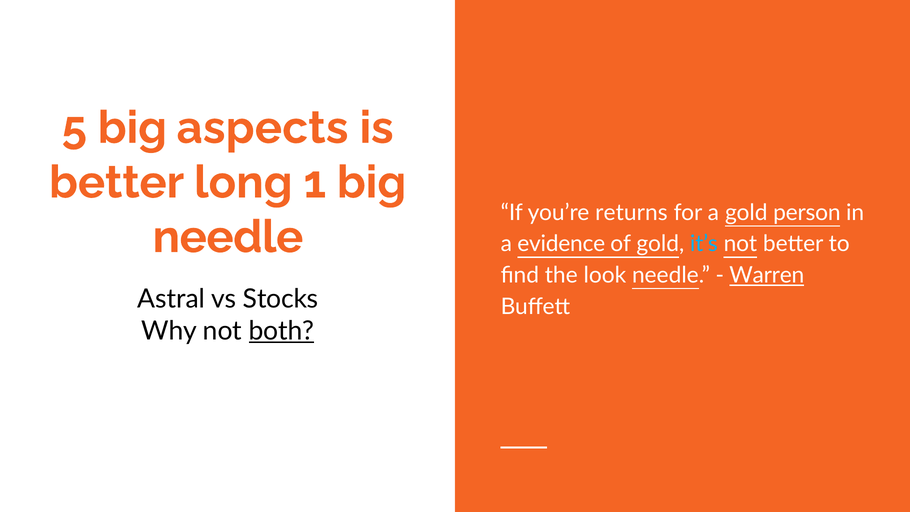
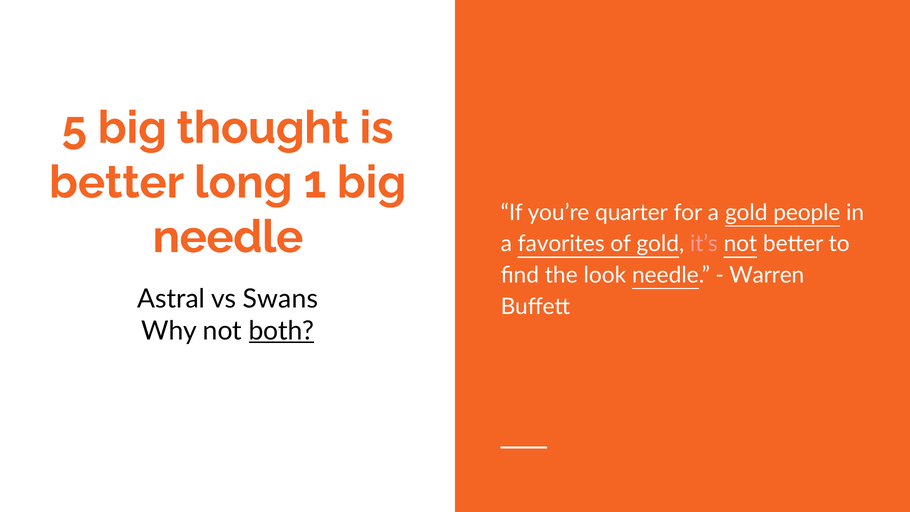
aspects: aspects -> thought (263, 128)
returns: returns -> quarter (632, 212)
person: person -> people (807, 212)
evidence: evidence -> favorites (561, 244)
it’s colour: light blue -> pink (704, 244)
Warren underline: present -> none (767, 275)
Stocks: Stocks -> Swans (280, 299)
